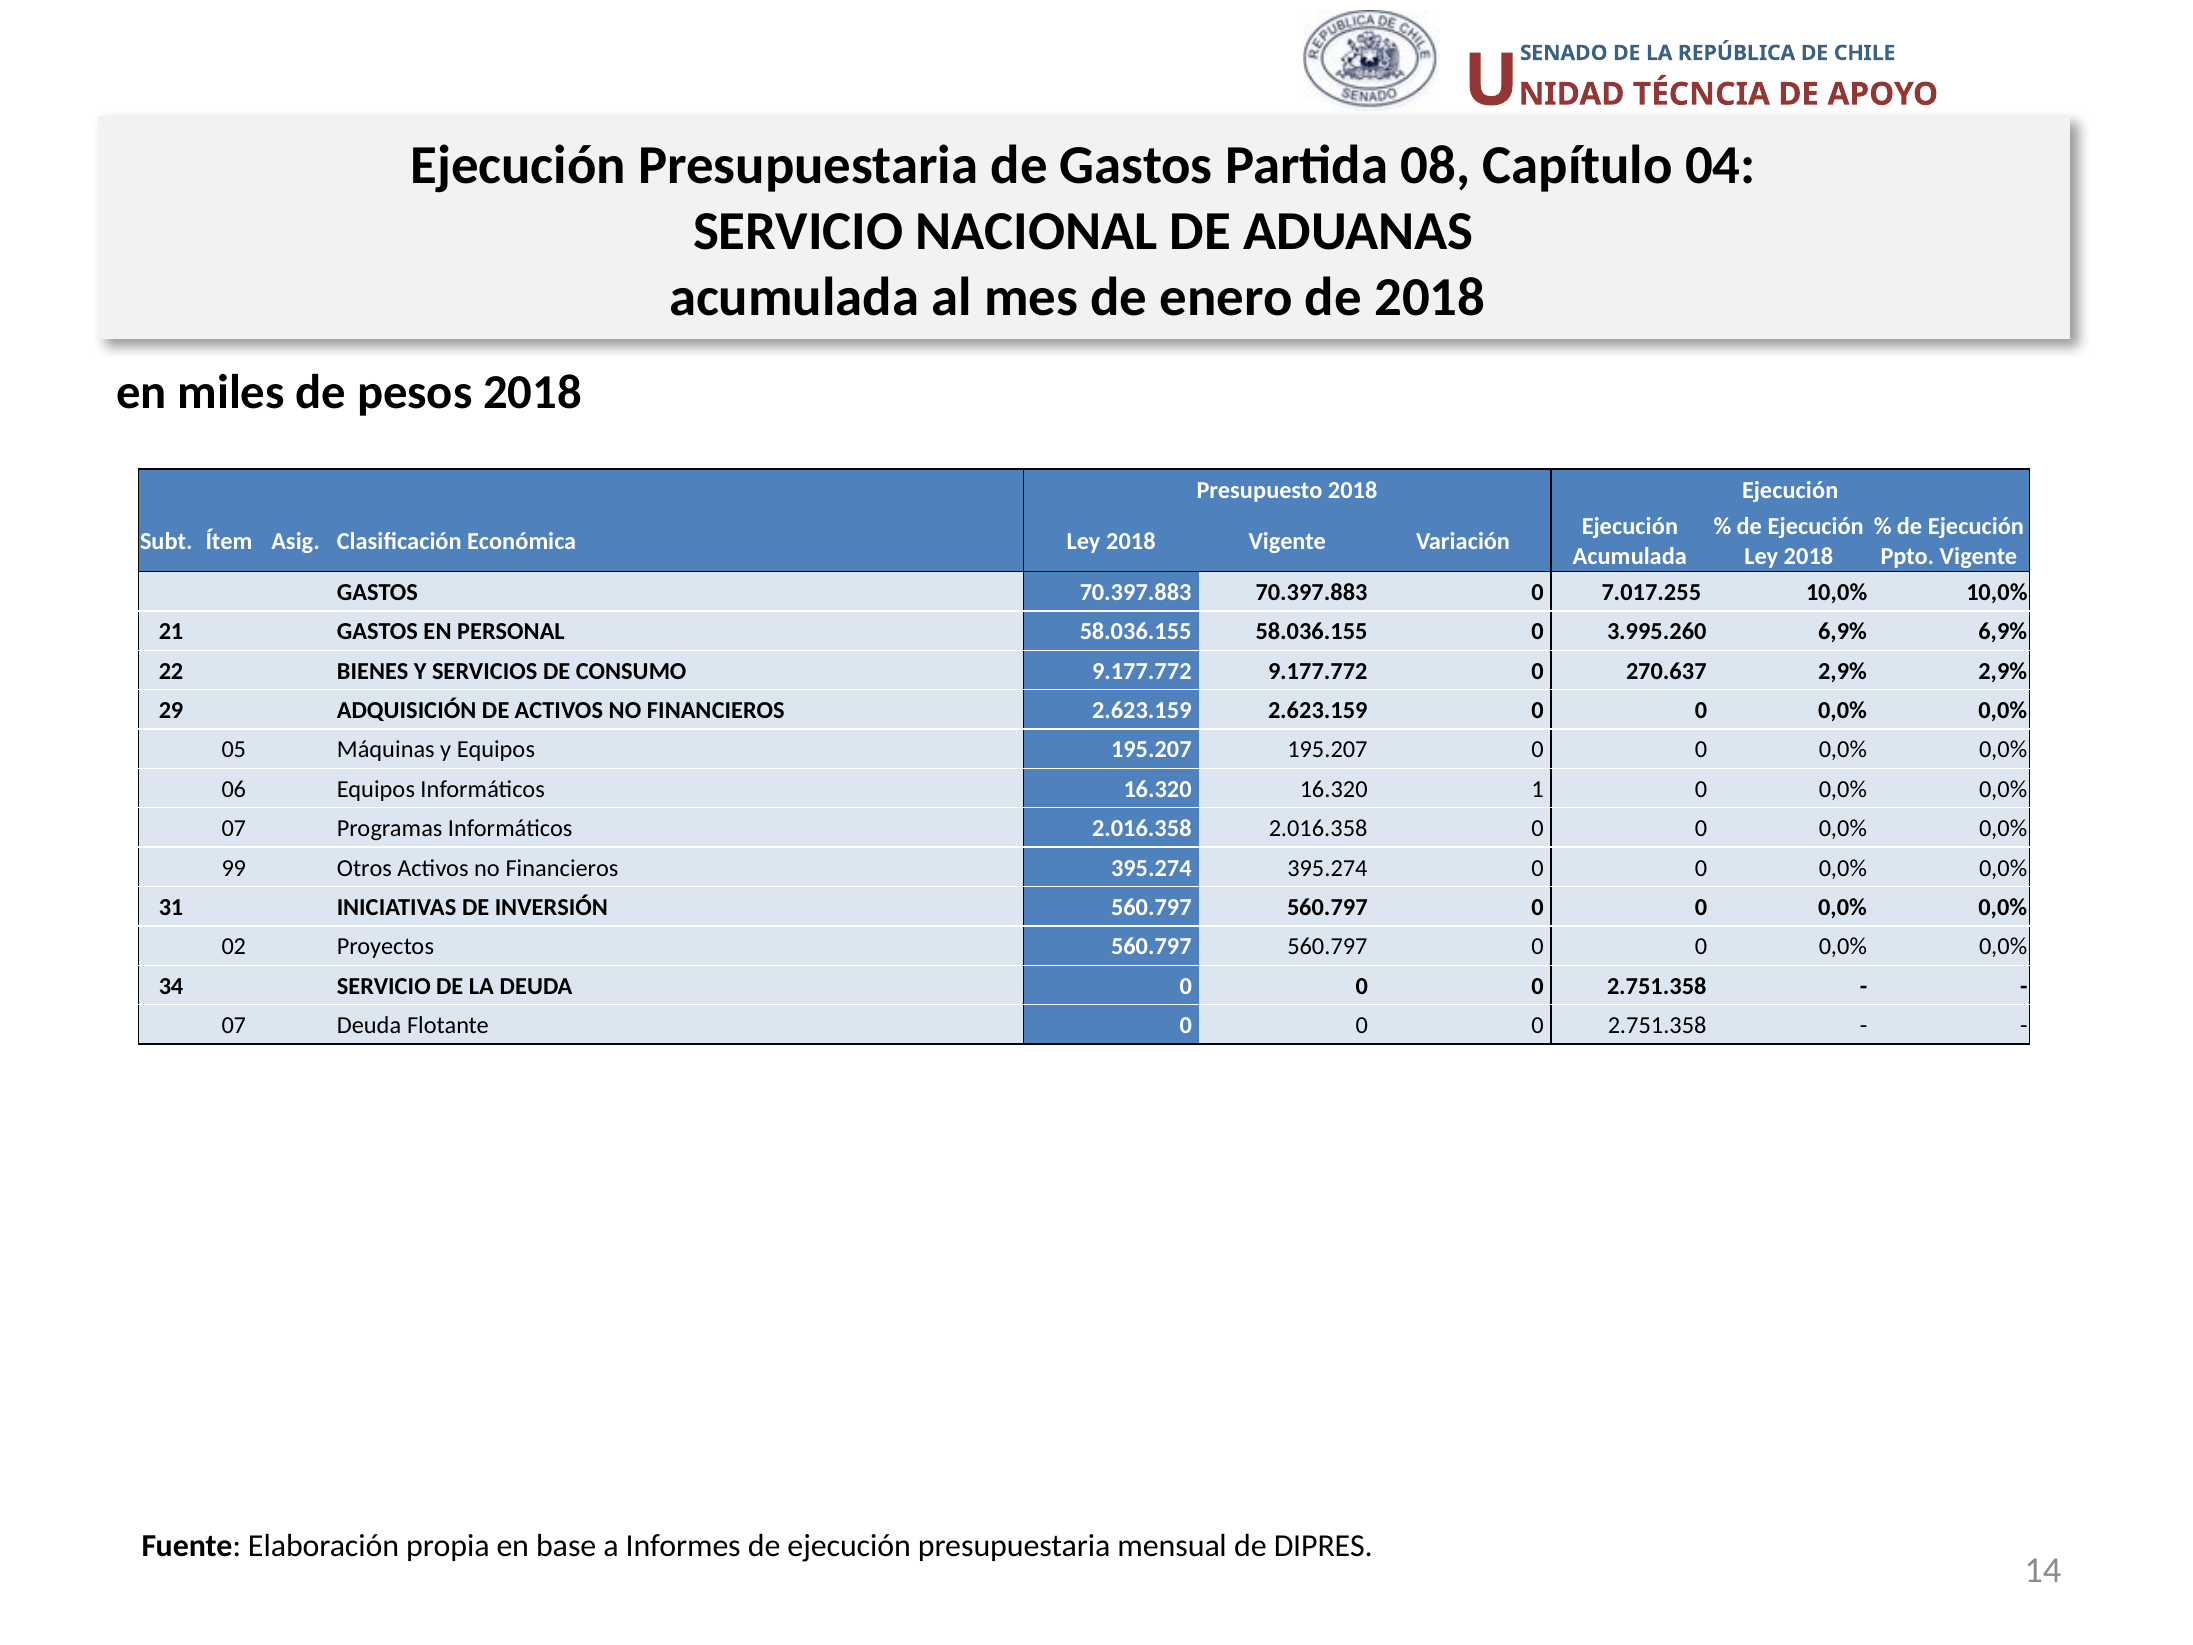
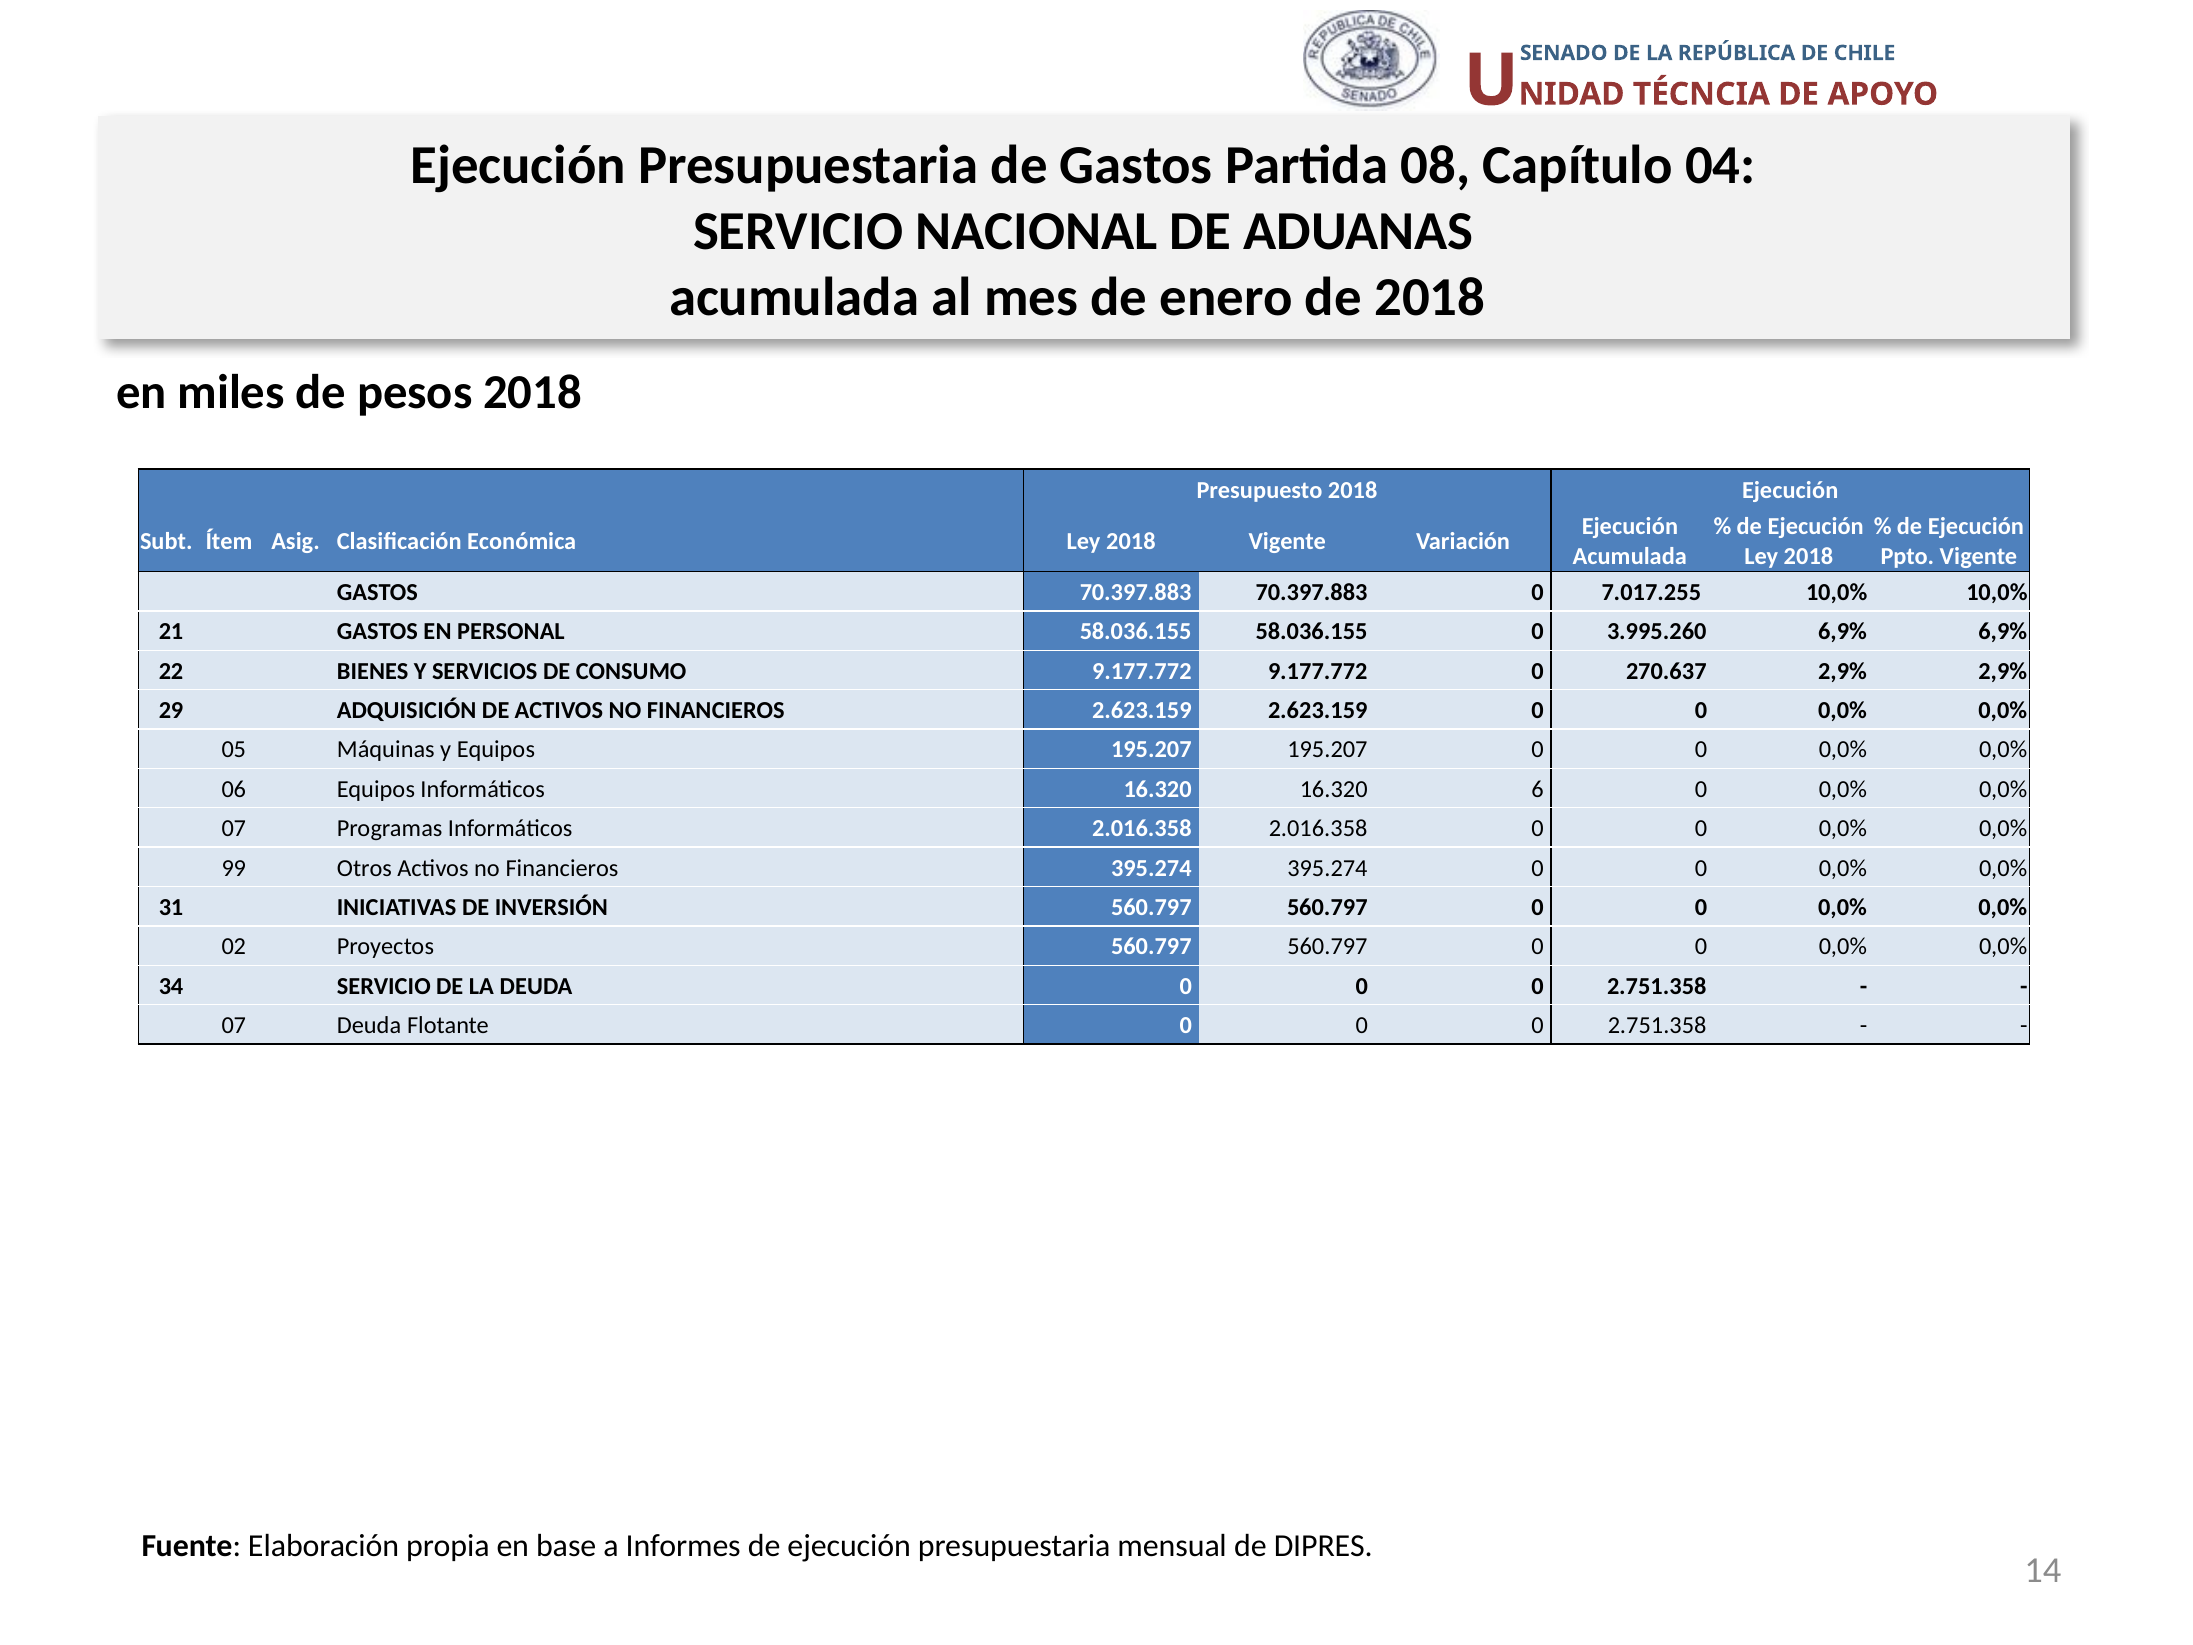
1: 1 -> 6 (1538, 789)
